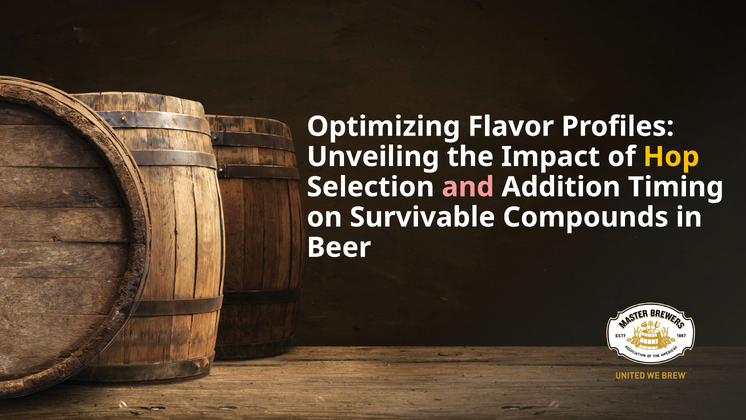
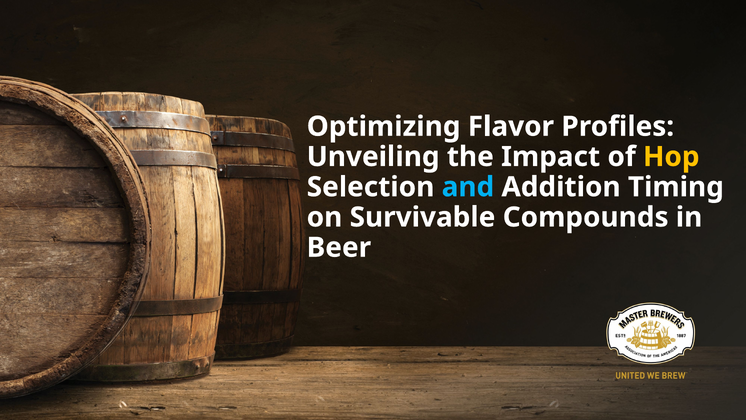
and colour: pink -> light blue (468, 187)
